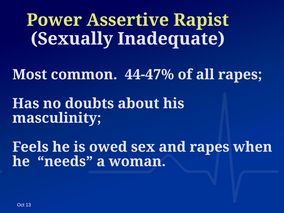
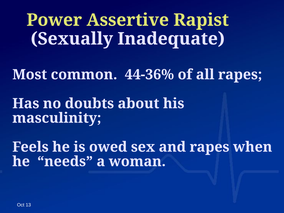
44-47%: 44-47% -> 44-36% (149, 75)
